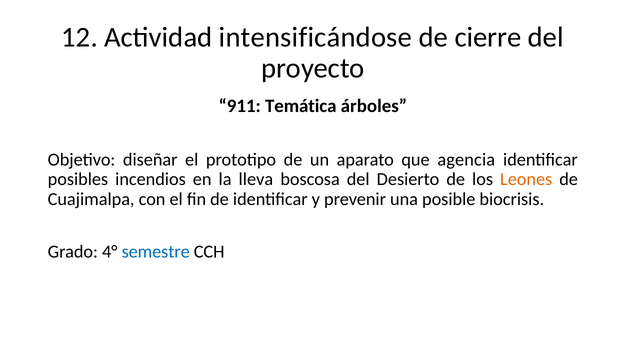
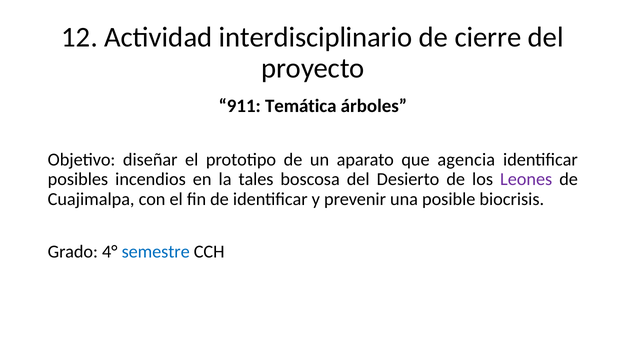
intensificándose: intensificándose -> interdisciplinario (316, 37)
lleva: lleva -> tales (256, 179)
Leones colour: orange -> purple (526, 179)
